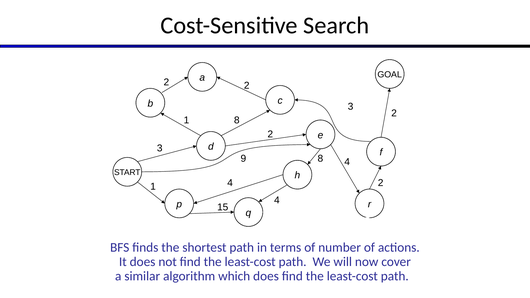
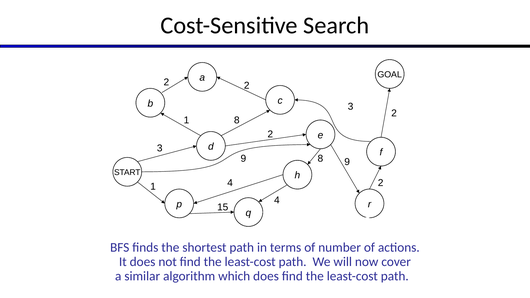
9 4: 4 -> 9 (347, 162)
